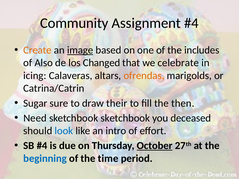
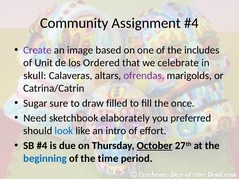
Create colour: orange -> purple (37, 50)
image underline: present -> none (80, 50)
Also: Also -> Unit (44, 63)
Changed: Changed -> Ordered (101, 63)
icing: icing -> skull (35, 76)
ofrendas colour: orange -> purple (144, 76)
their: their -> filled (117, 103)
then: then -> once (183, 103)
sketchbook sketchbook: sketchbook -> elaborately (125, 118)
deceased: deceased -> preferred (191, 118)
